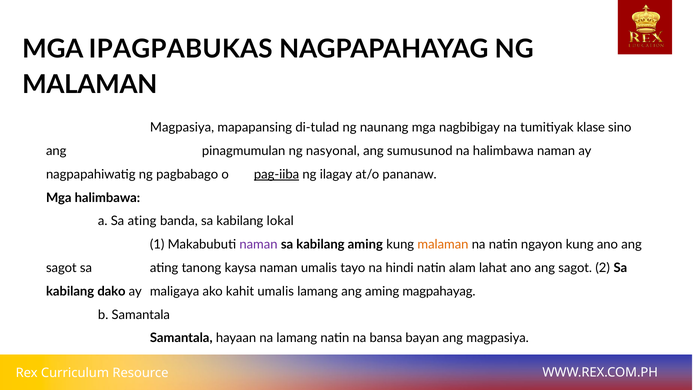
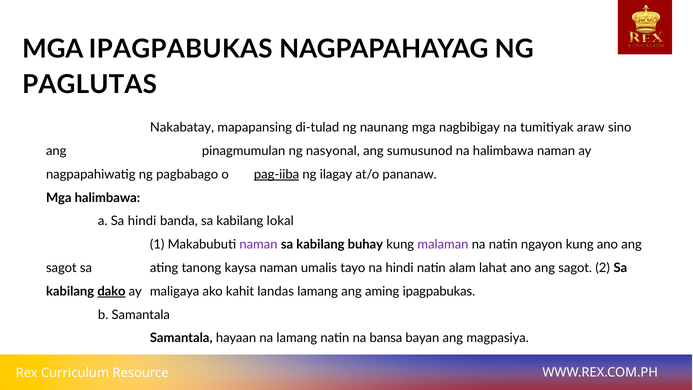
MALAMAN: MALAMAN -> PAGLUTAS (90, 85)
Magpasiya: Magpasiya -> Nakabatay (182, 127)
klase: klase -> araw (591, 127)
a Sa ating: ating -> hindi (142, 221)
kabilang aming: aming -> buhay (365, 244)
malaman colour: orange -> purple (443, 244)
dako underline: none -> present (111, 291)
kahit umalis: umalis -> landas (276, 291)
aming magpahayag: magpahayag -> ipagpabukas (439, 291)
